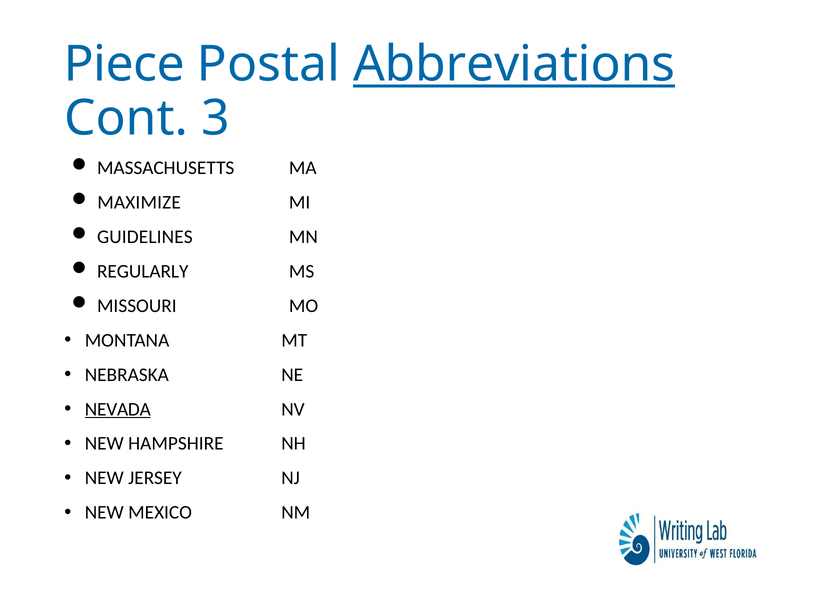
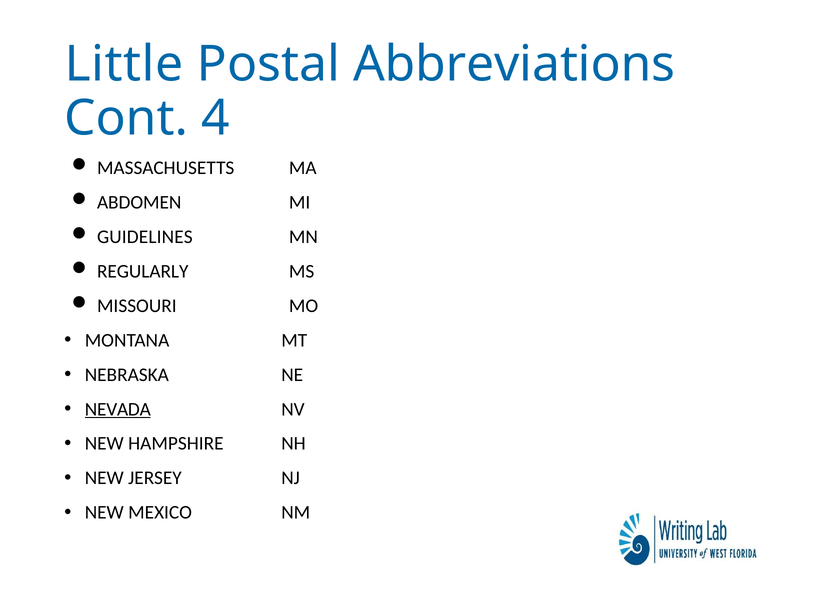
Piece: Piece -> Little (124, 65)
Abbreviations underline: present -> none (514, 65)
3: 3 -> 4 (216, 118)
MAXIMIZE: MAXIMIZE -> ABDOMEN (139, 203)
